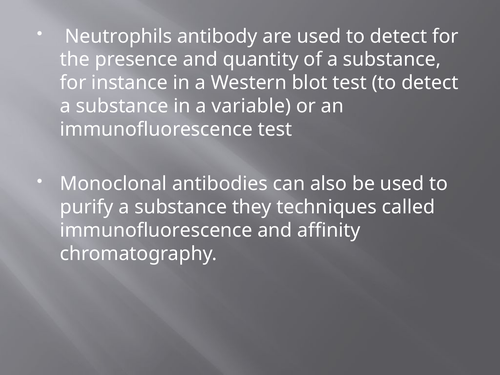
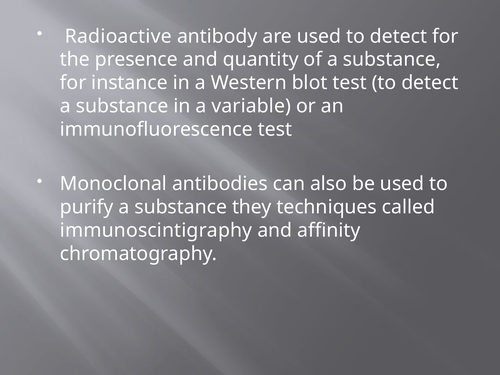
Neutrophils: Neutrophils -> Radioactive (118, 36)
immunofluorescence: immunofluorescence -> immunoscintigraphy (156, 230)
